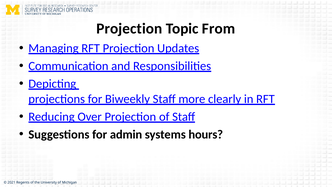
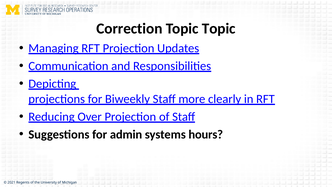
Projection: Projection -> Correction (129, 29)
Topic From: From -> Topic (219, 29)
